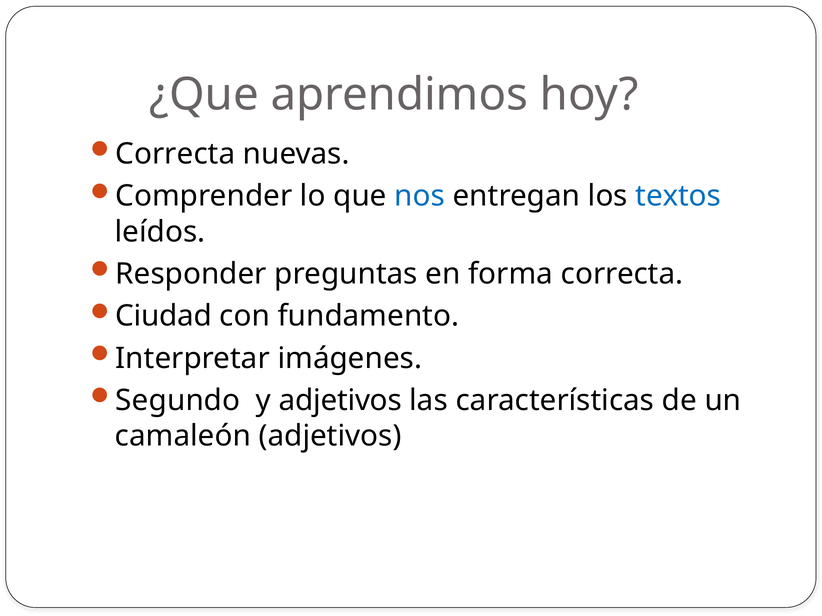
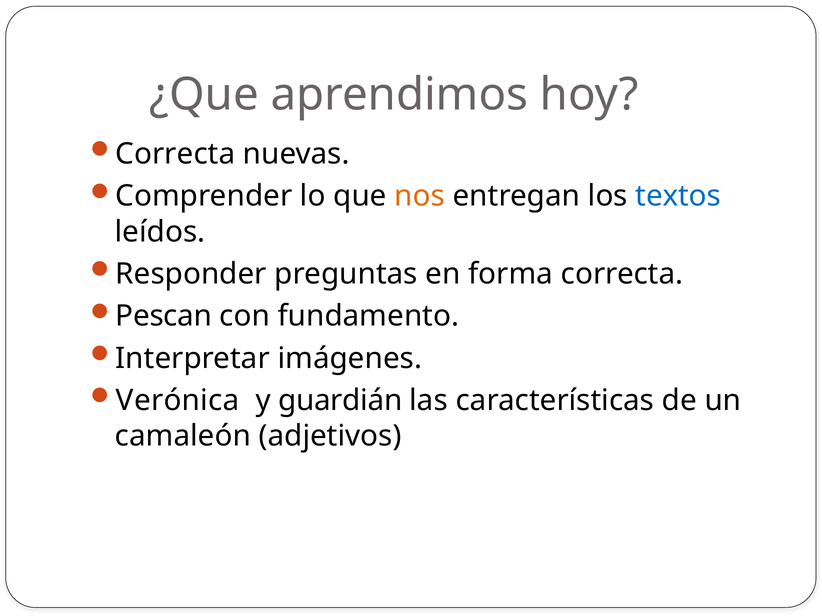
nos colour: blue -> orange (420, 196)
Ciudad: Ciudad -> Pescan (164, 316)
Segundo: Segundo -> Verónica (178, 401)
y adjetivos: adjetivos -> guardián (340, 401)
